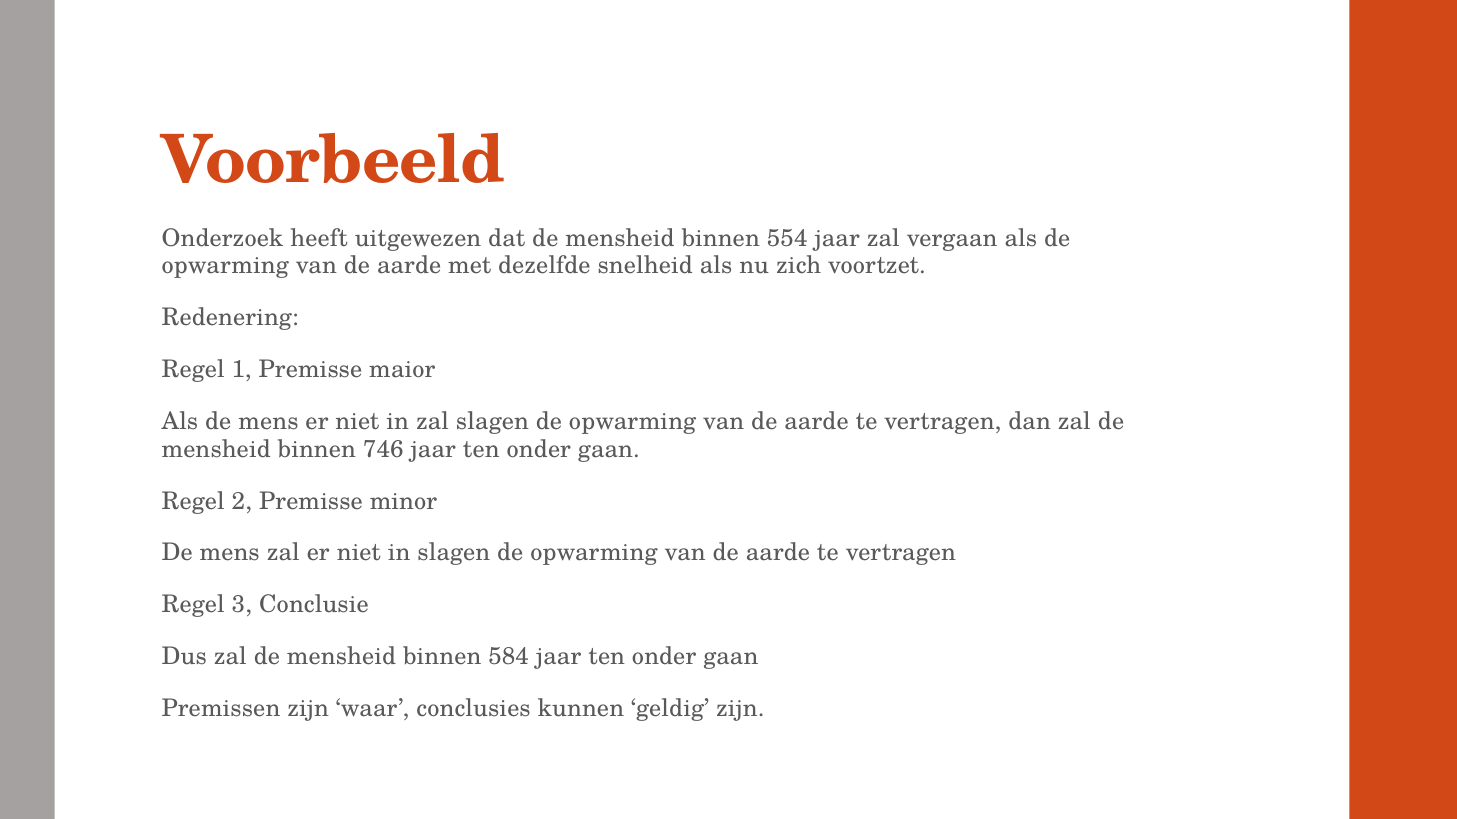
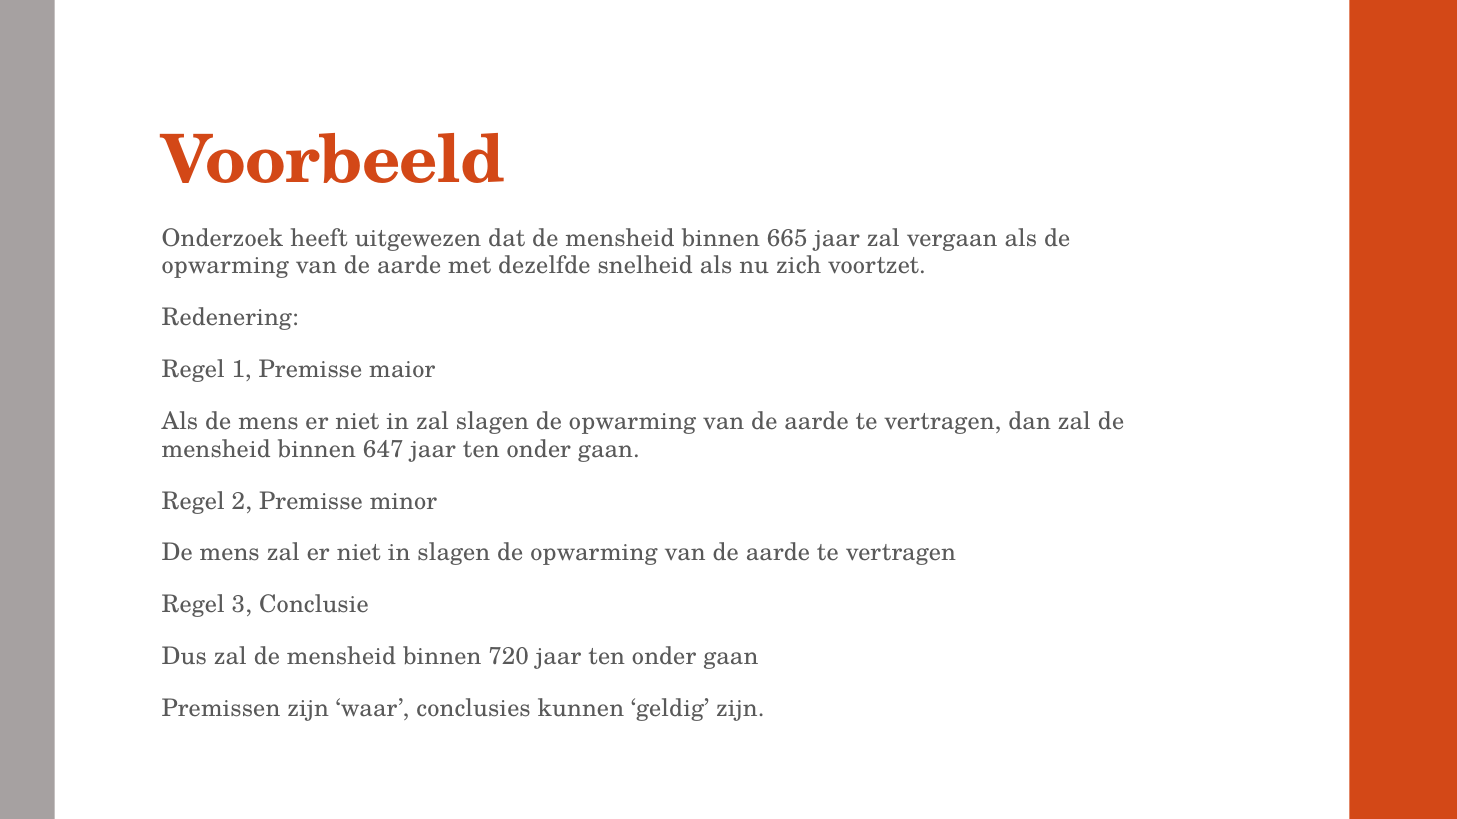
554: 554 -> 665 (787, 238)
746: 746 -> 647 (383, 449)
584: 584 -> 720 (509, 657)
